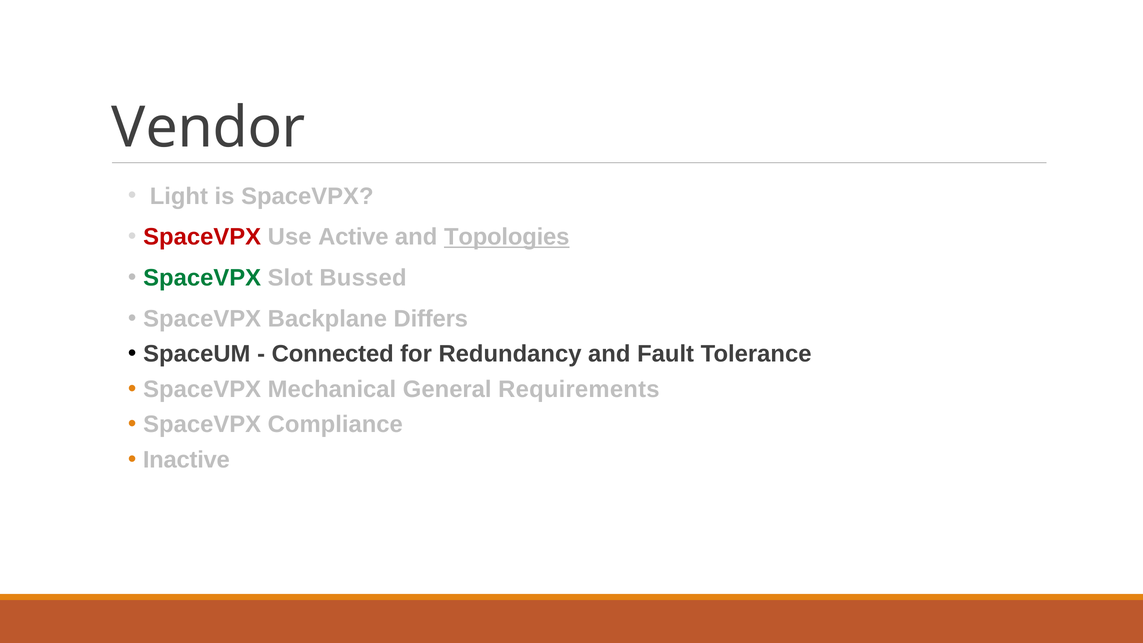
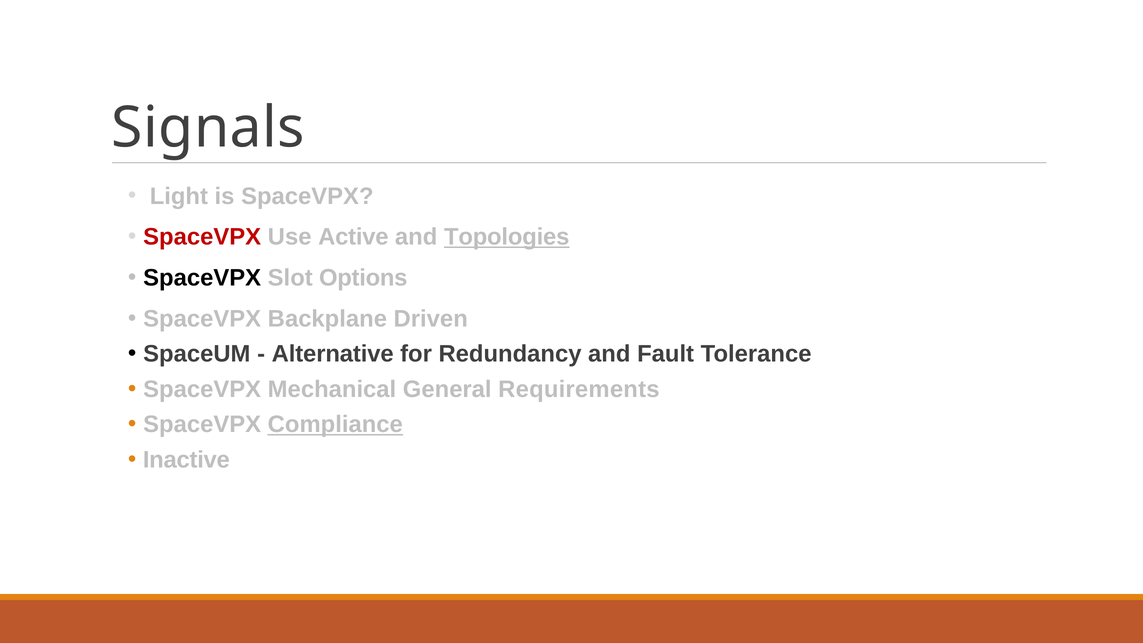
Vendor: Vendor -> Signals (208, 128)
SpaceVPX colour: green -> black (202, 278)
Bussed: Bussed -> Options (363, 278)
Differs: Differs -> Driven (431, 319)
Connected: Connected -> Alternative (333, 354)
Compliance underline: none -> present (335, 424)
